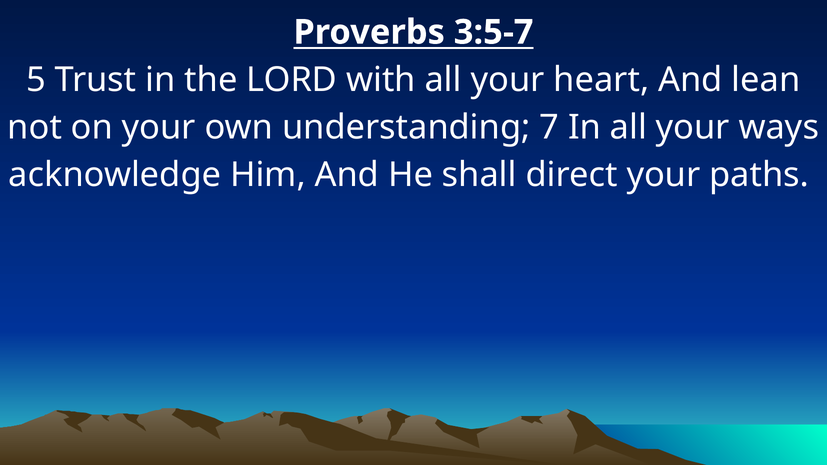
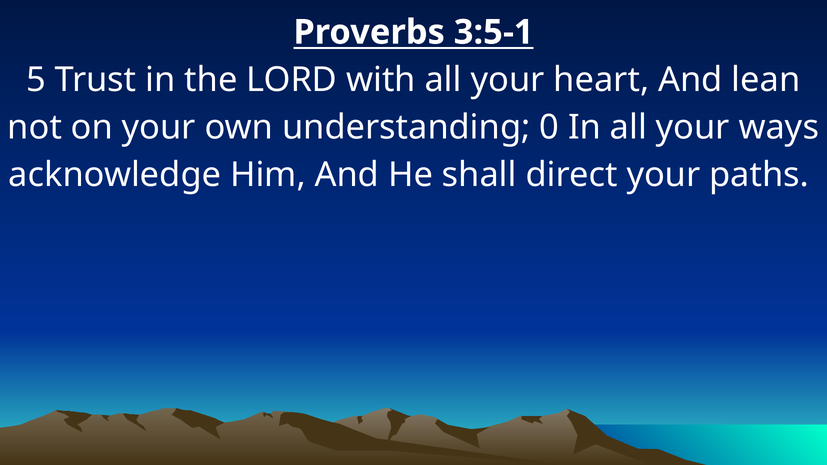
3:5-7: 3:5-7 -> 3:5-1 (494, 32)
7: 7 -> 0 (549, 127)
